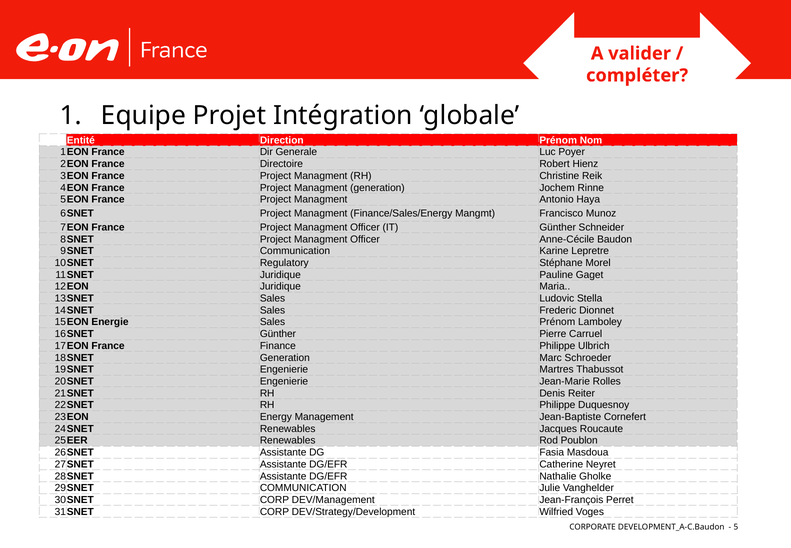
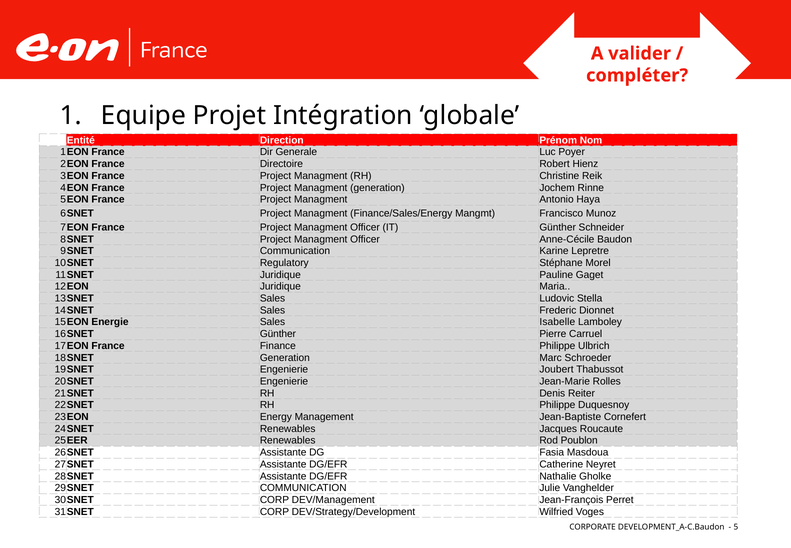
Sales Prénom: Prénom -> Isabelle (557, 322)
Martres: Martres -> Joubert (556, 369)
